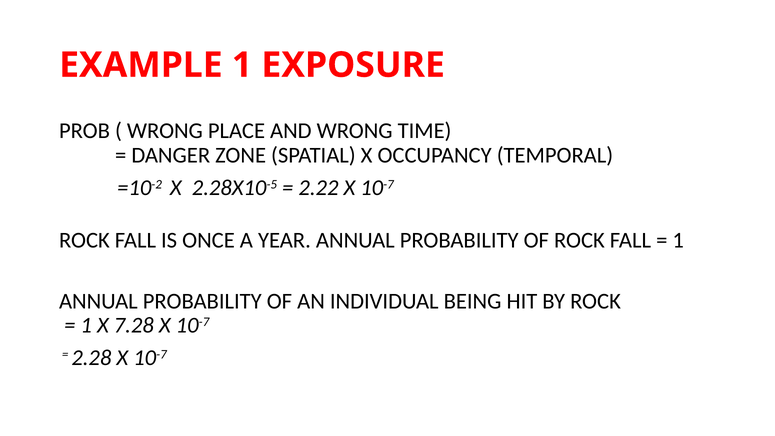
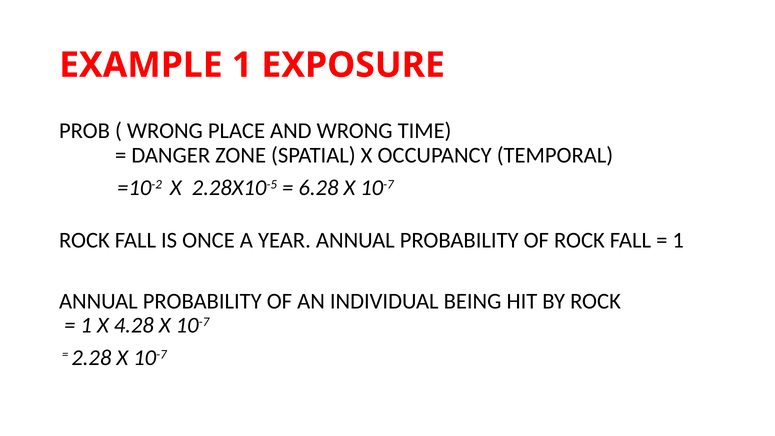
2.22: 2.22 -> 6.28 (318, 188)
7.28: 7.28 -> 4.28 (134, 325)
